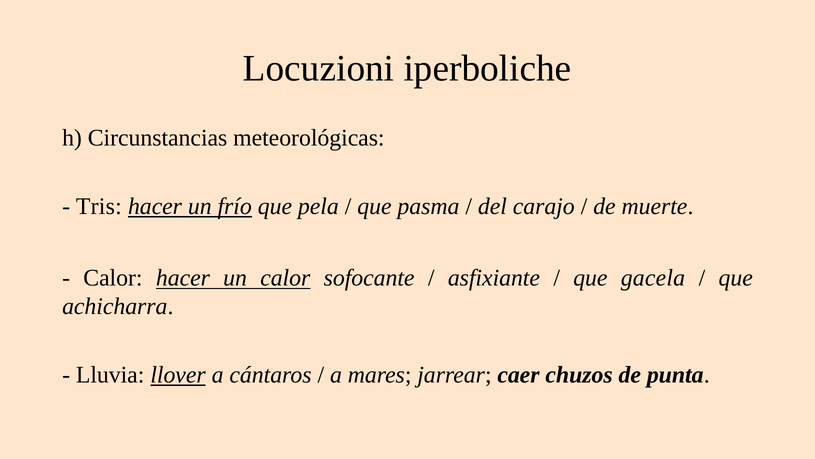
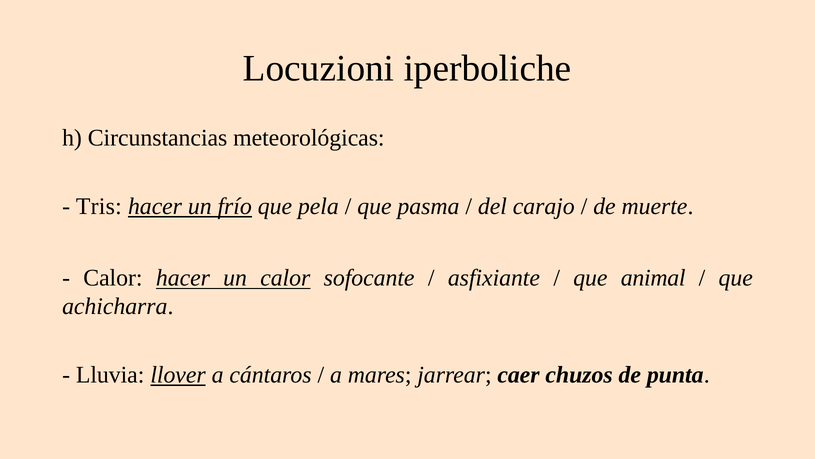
gacela: gacela -> animal (653, 278)
